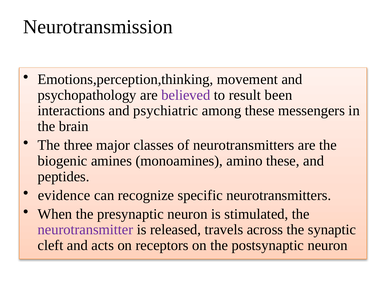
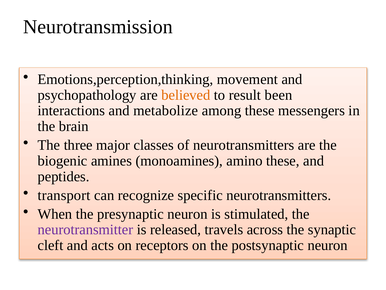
believed colour: purple -> orange (186, 95)
psychiatric: psychiatric -> metabolize (166, 110)
evidence: evidence -> transport (64, 195)
